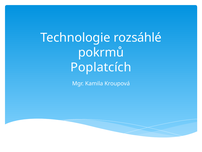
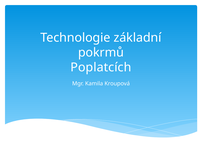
rozsáhlé: rozsáhlé -> základní (138, 38)
